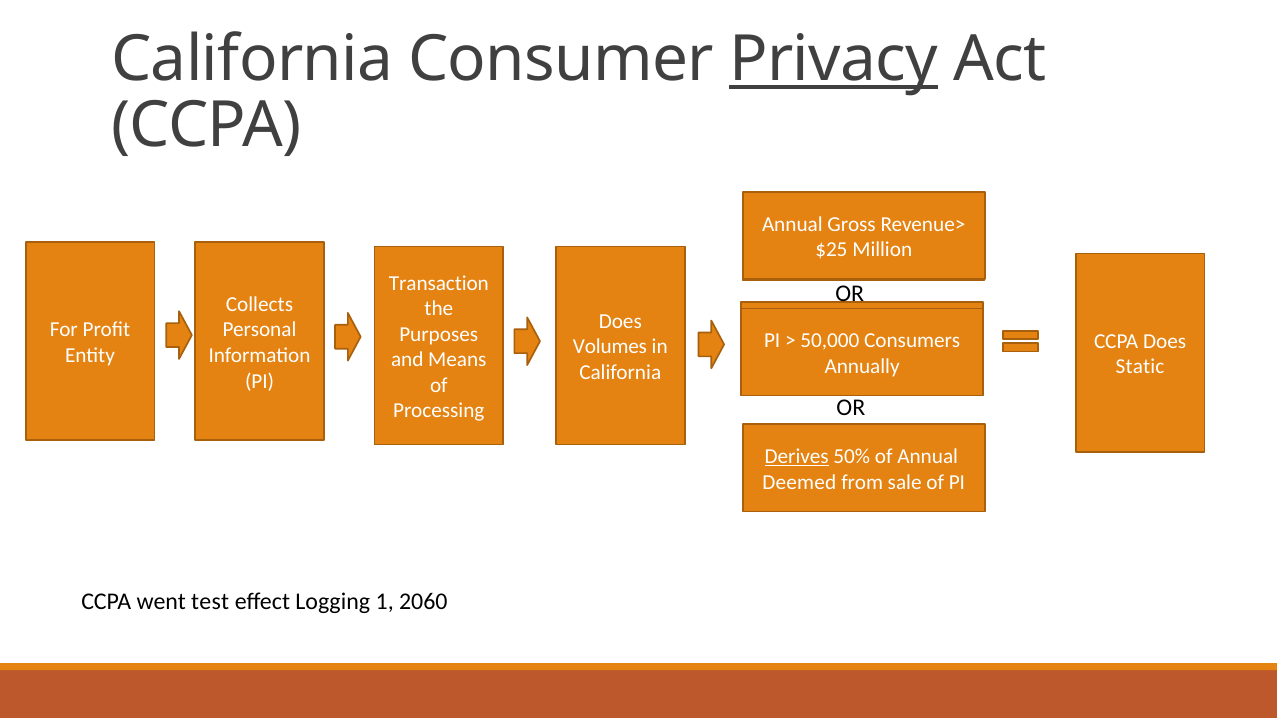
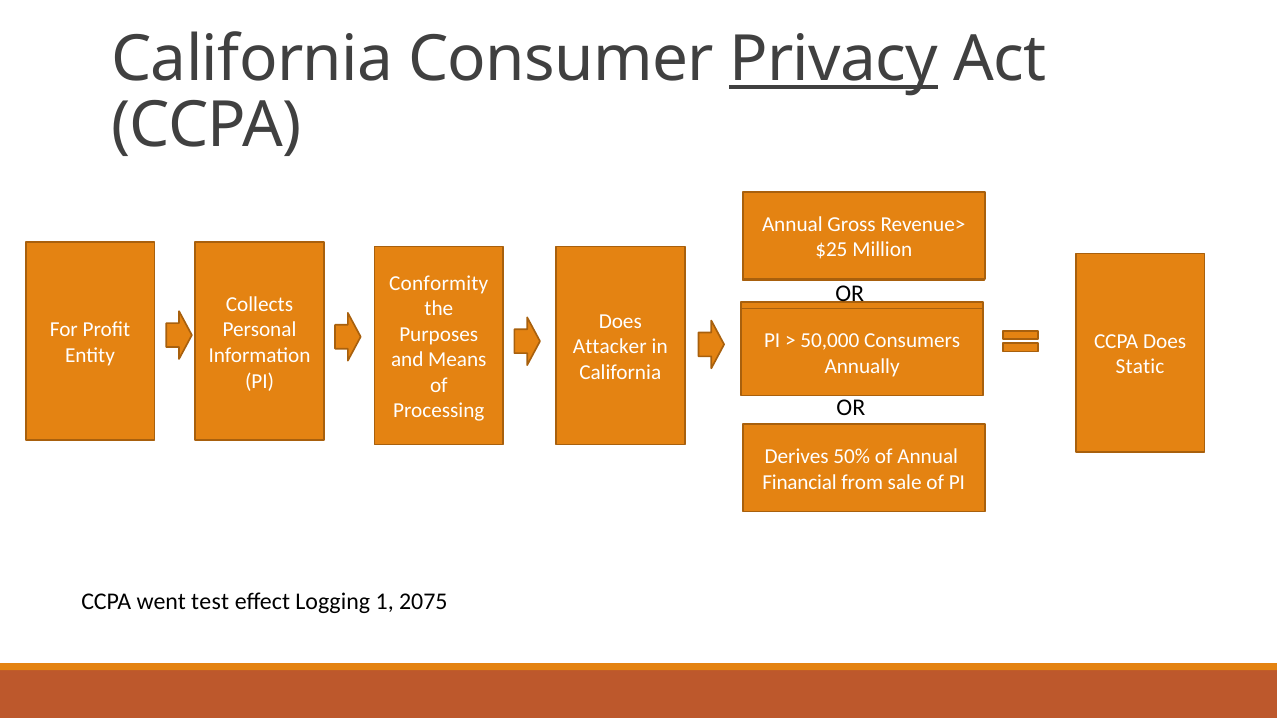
Transaction: Transaction -> Conformity (439, 283)
Volumes: Volumes -> Attacker (610, 347)
Derives underline: present -> none (797, 457)
Deemed: Deemed -> Financial (800, 482)
2060: 2060 -> 2075 (423, 602)
